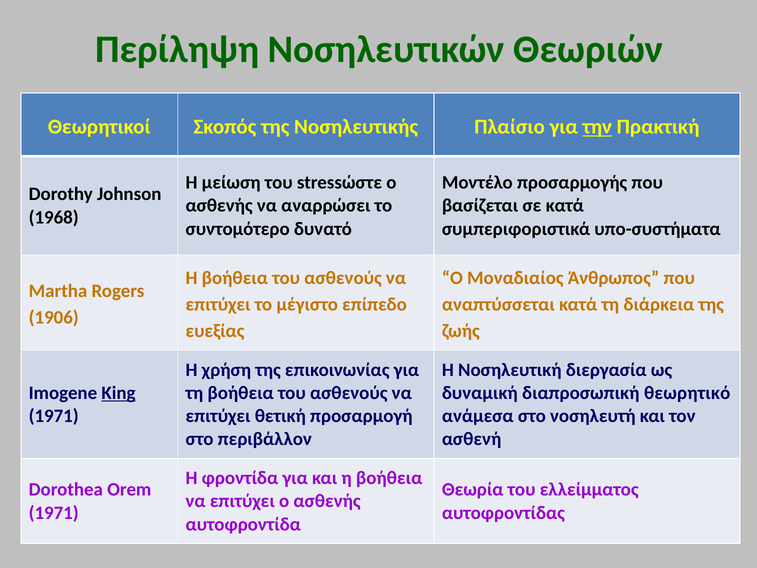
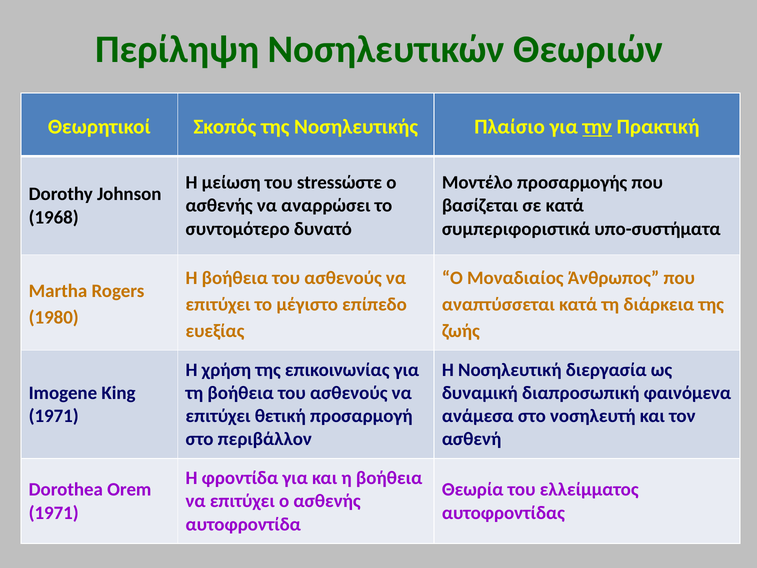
1906: 1906 -> 1980 (54, 318)
King underline: present -> none (118, 393)
θεωρητικό: θεωρητικό -> φαινόμενα (687, 393)
